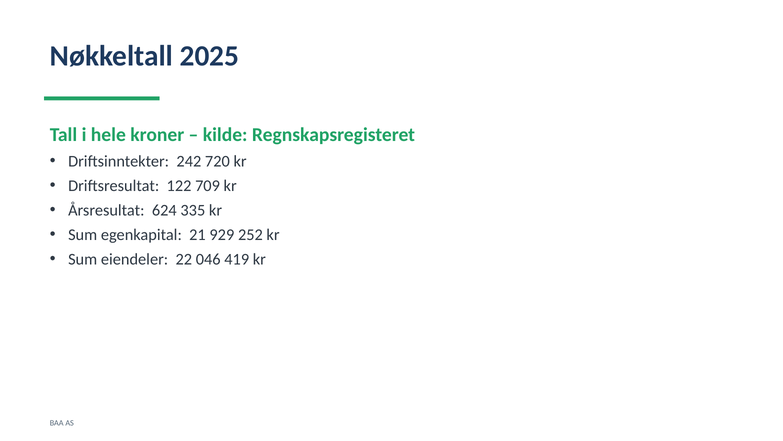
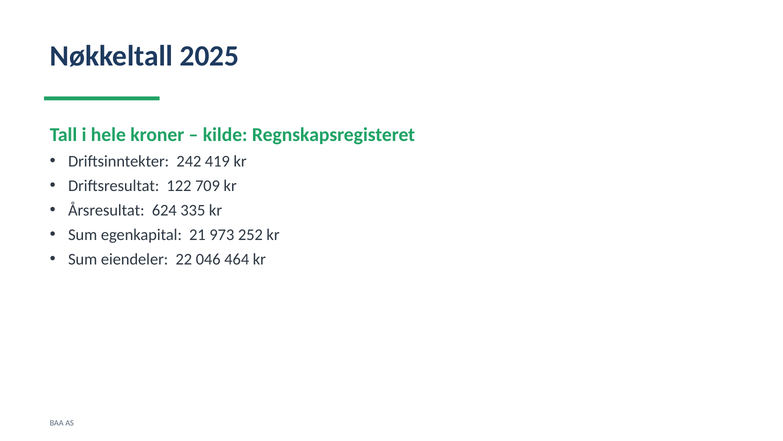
720: 720 -> 419 (217, 161)
929: 929 -> 973 (222, 234)
419: 419 -> 464 (237, 259)
